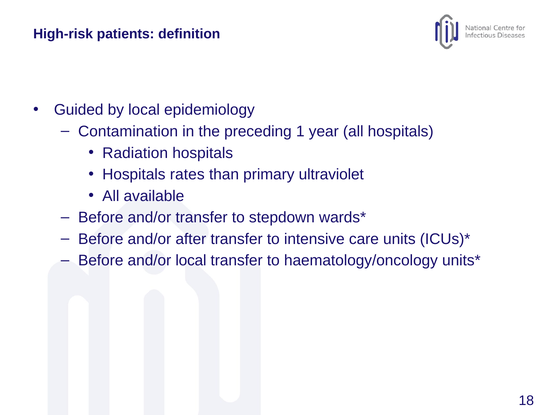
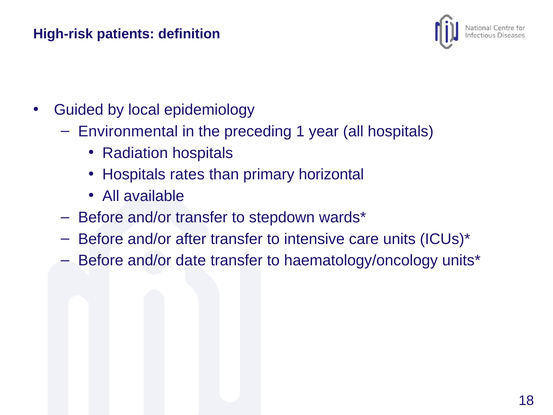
Contamination: Contamination -> Environmental (128, 131)
ultraviolet: ultraviolet -> horizontal (331, 174)
and/or local: local -> date (191, 260)
